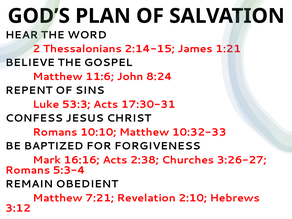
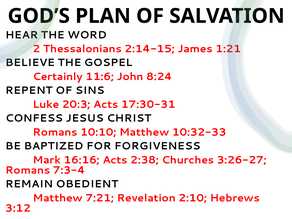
Matthew: Matthew -> Certainly (58, 77)
53:3: 53:3 -> 20:3 (76, 104)
5:3-4: 5:3-4 -> 7:3-4 (69, 170)
